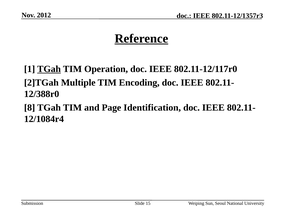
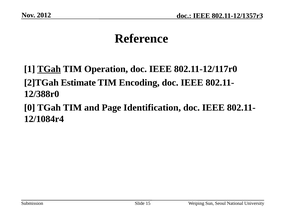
Reference underline: present -> none (141, 39)
Multiple: Multiple -> Estimate (78, 83)
8: 8 -> 0 (30, 108)
